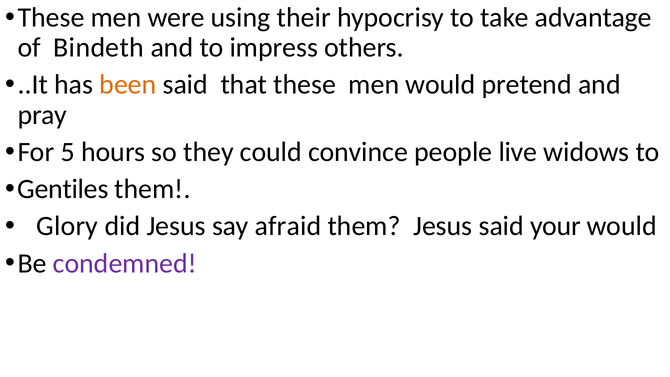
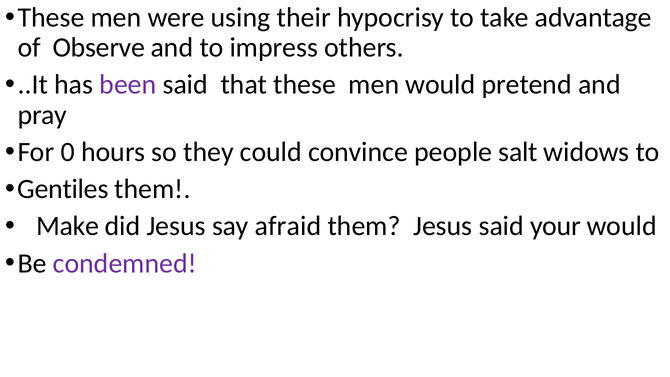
Bindeth: Bindeth -> Observe (99, 48)
been colour: orange -> purple (128, 85)
5: 5 -> 0 (68, 152)
live: live -> salt (518, 152)
Glory: Glory -> Make (67, 226)
